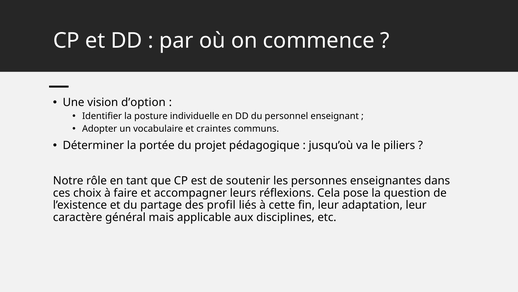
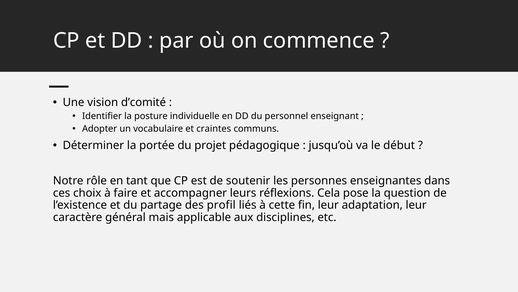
d’option: d’option -> d’comité (144, 102)
piliers: piliers -> début (399, 145)
